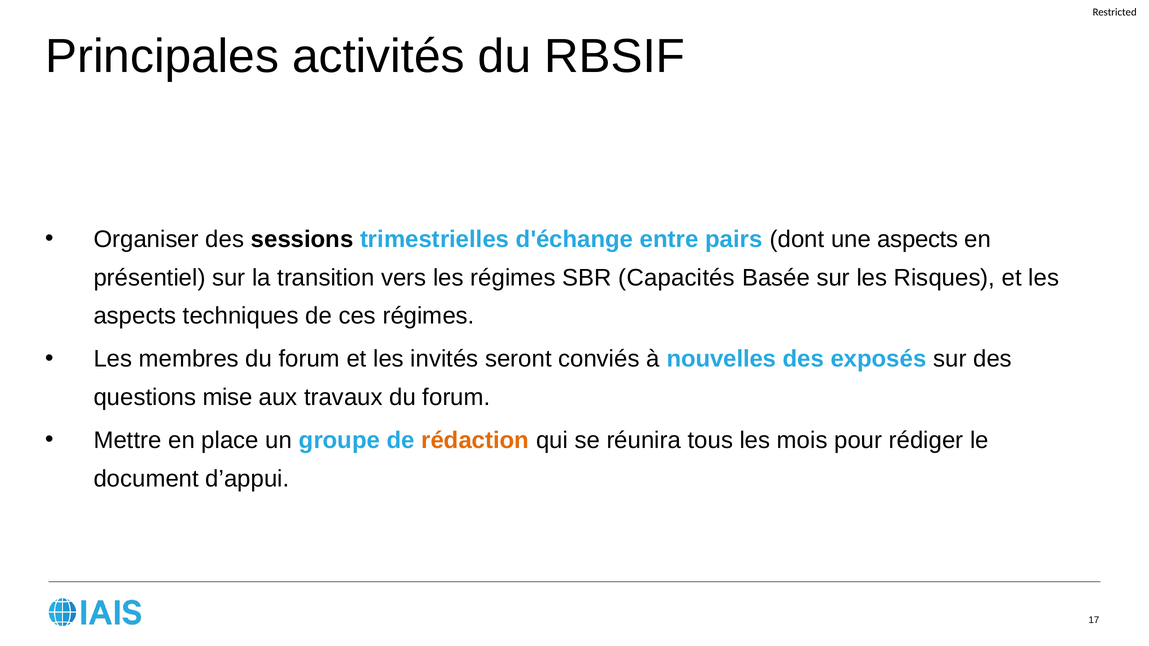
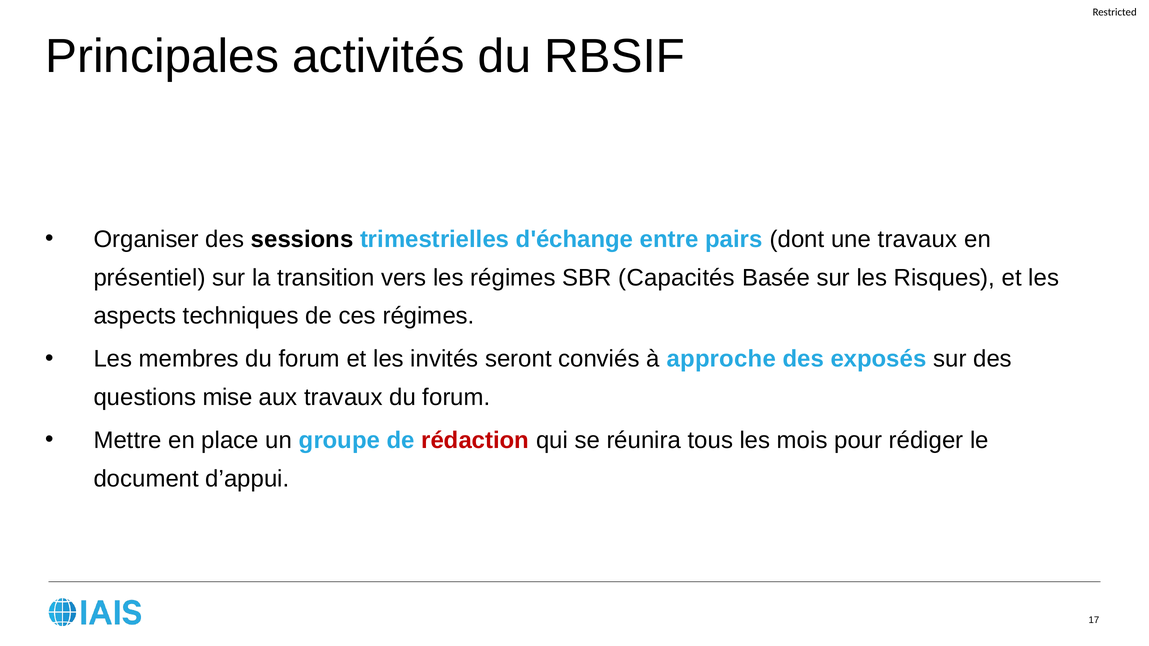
une aspects: aspects -> travaux (918, 239)
nouvelles: nouvelles -> approche (721, 359)
rédaction colour: orange -> red (475, 441)
